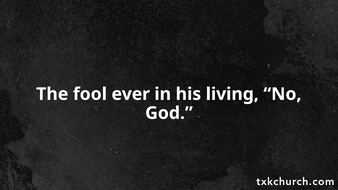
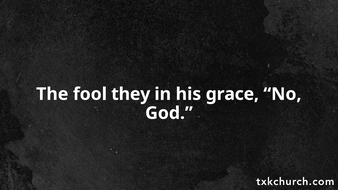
ever: ever -> they (131, 94)
living: living -> grace (232, 94)
